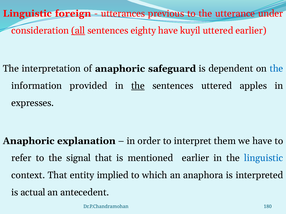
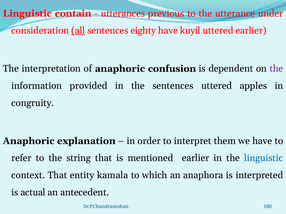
foreign: foreign -> contain (73, 14)
safeguard: safeguard -> confusion (172, 69)
the colour: blue -> purple (276, 69)
the underline: present -> none (138, 86)
expresses: expresses -> congruity (33, 103)
signal: signal -> string (79, 158)
implied: implied -> kamala (113, 176)
